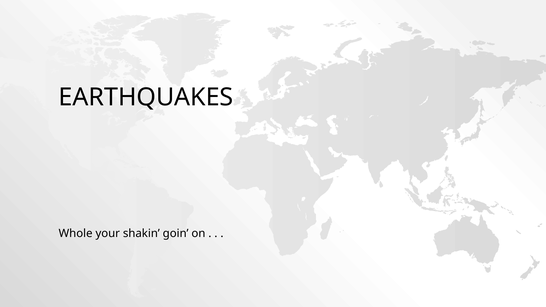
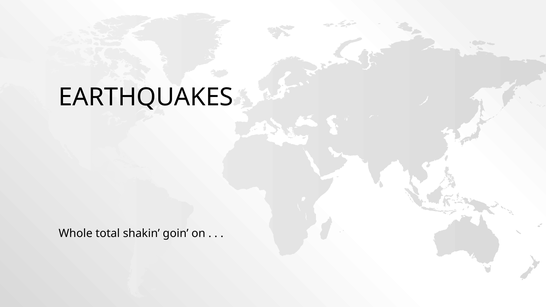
your: your -> total (108, 233)
